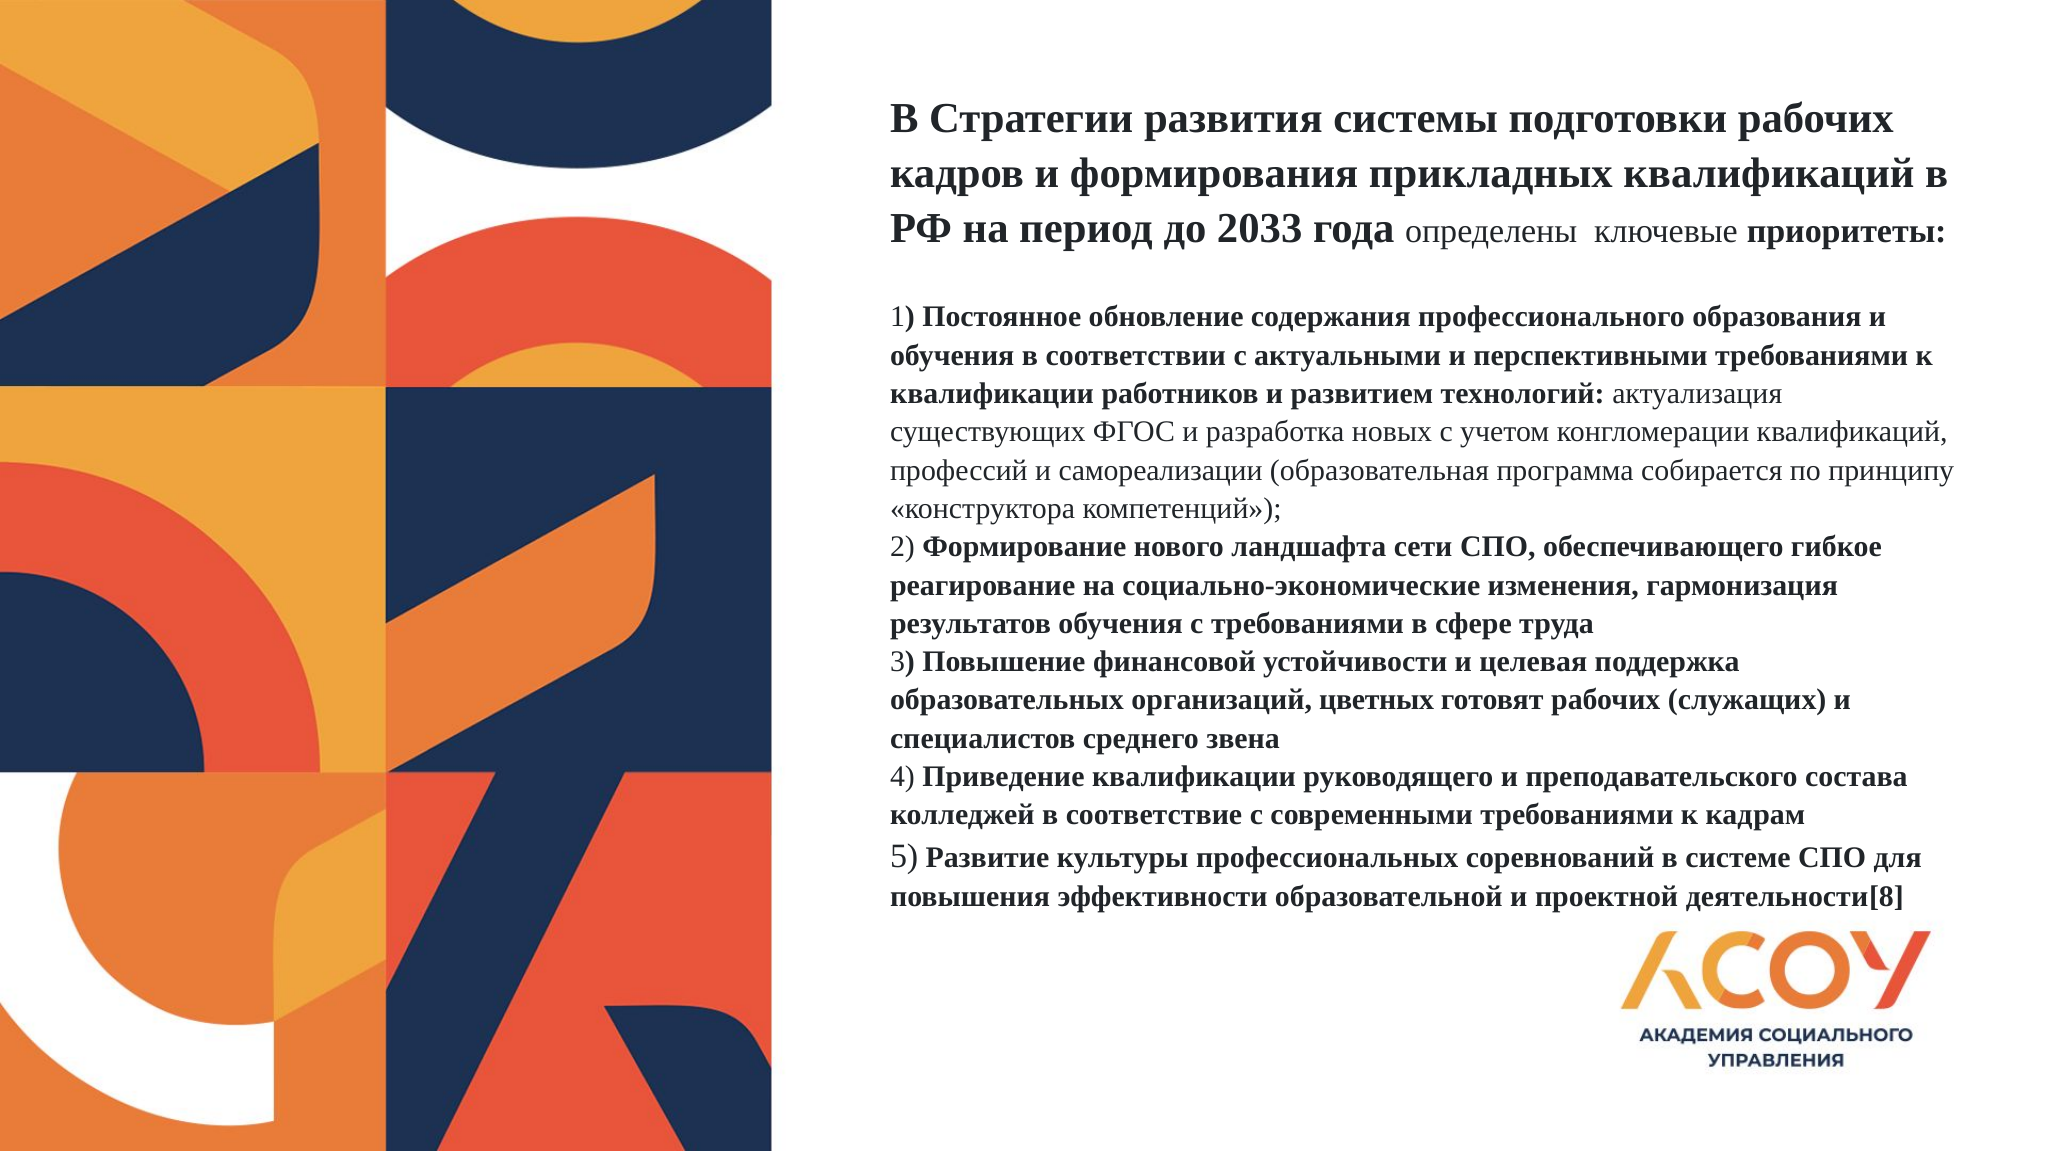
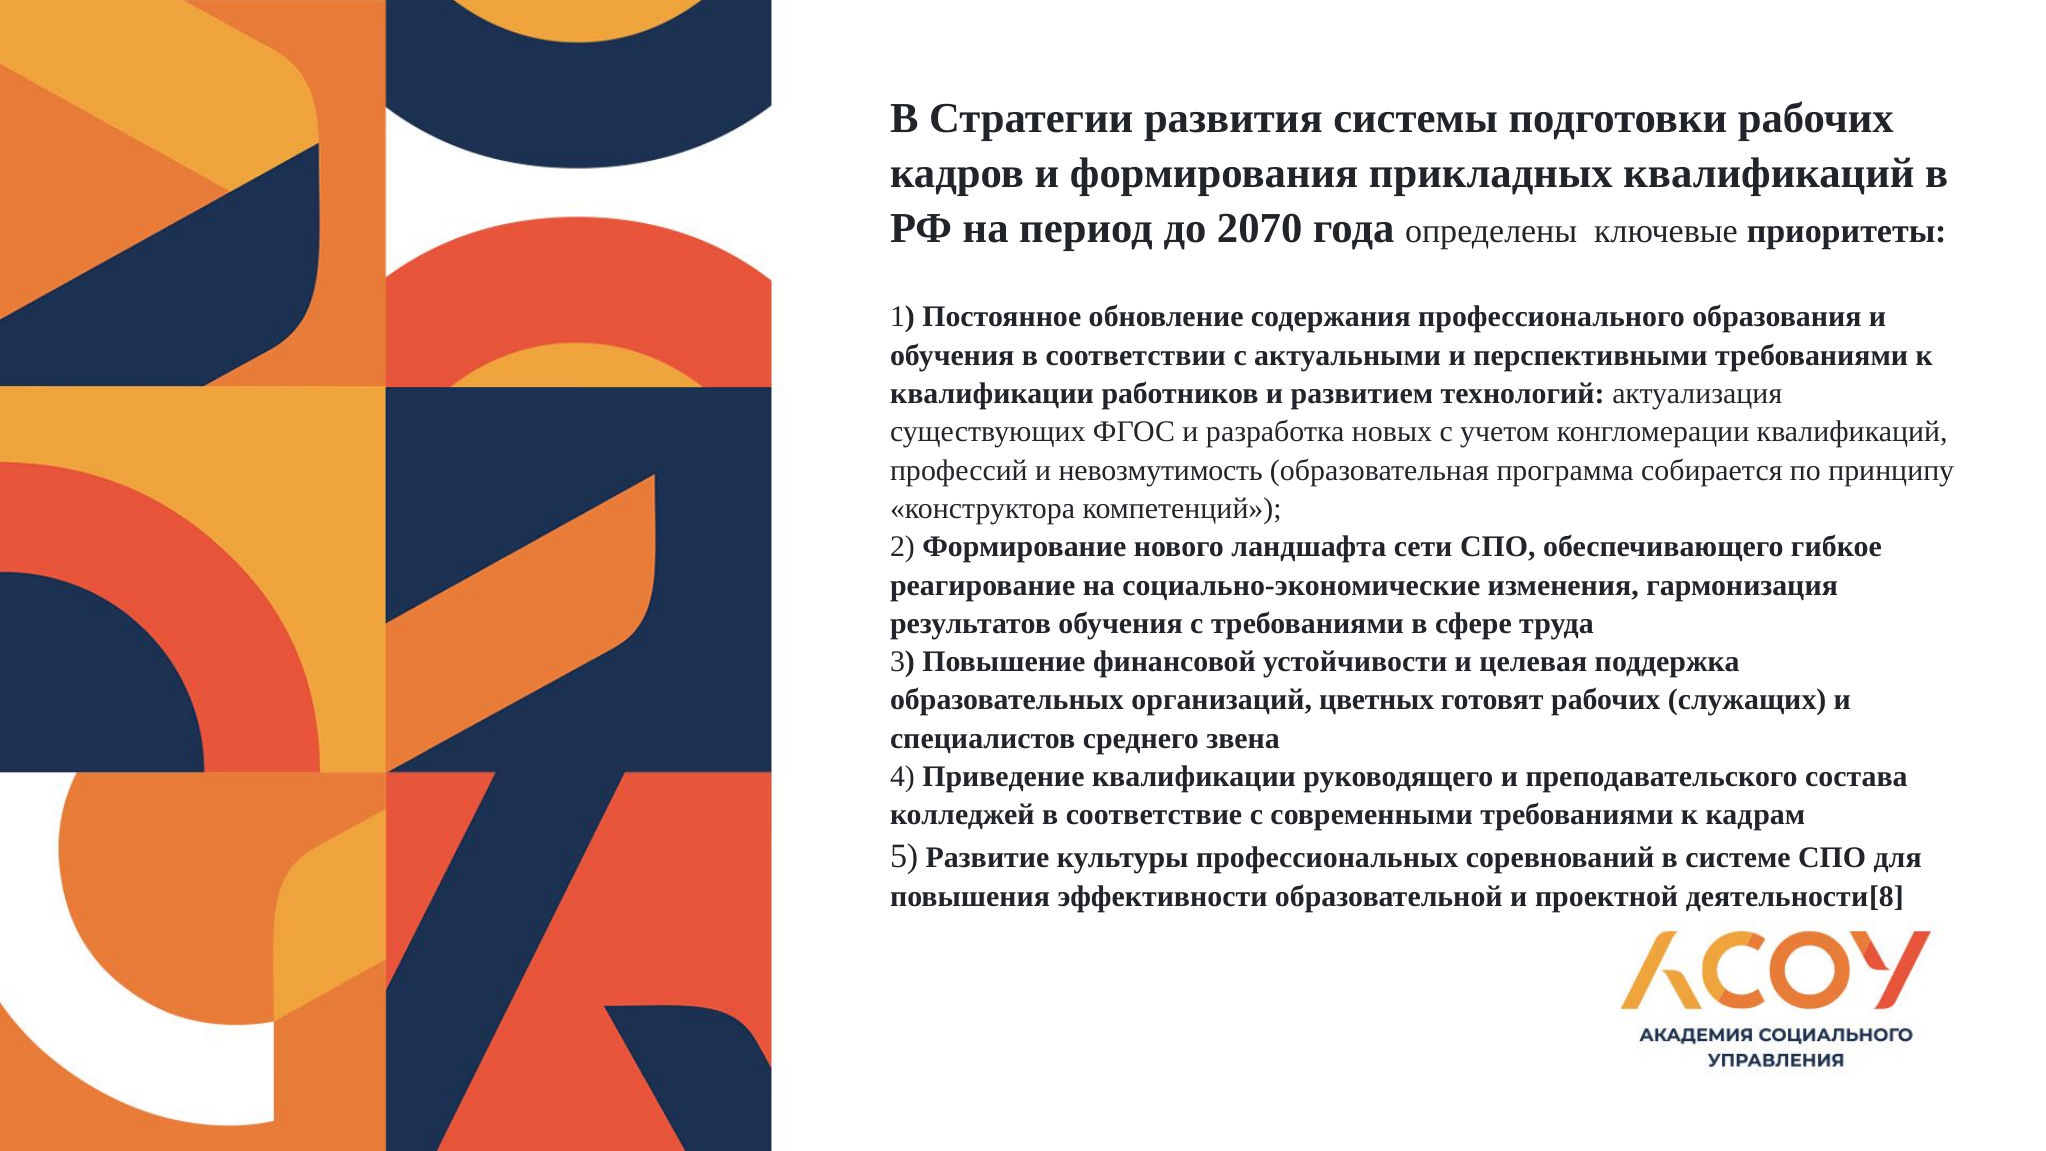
2033: 2033 -> 2070 (1260, 228)
самореализации: самореализации -> невозмутимость (1161, 470)
